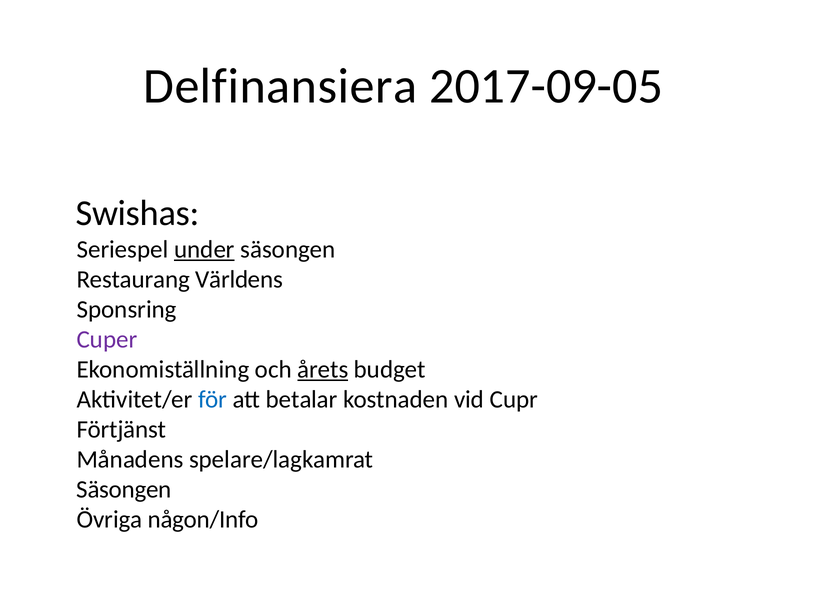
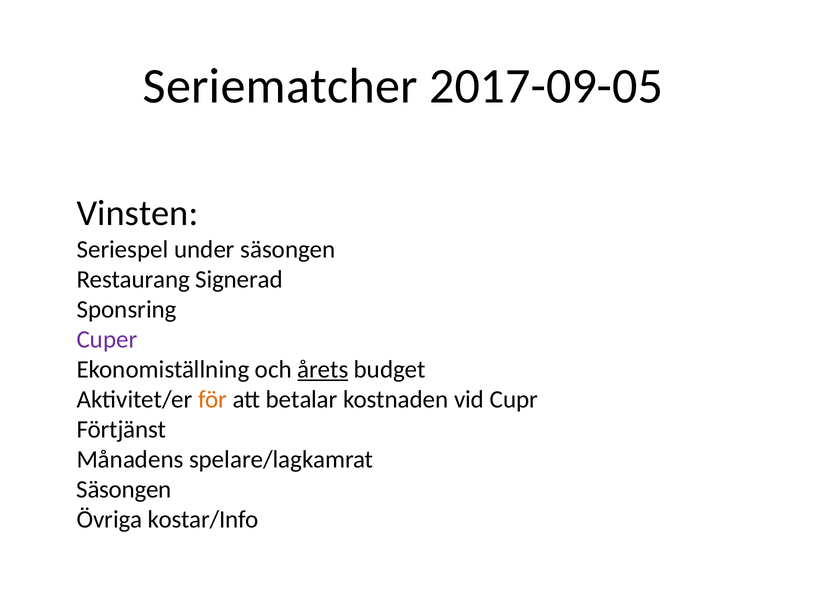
Delfinansiera: Delfinansiera -> Seriematcher (280, 86)
Swishas: Swishas -> Vinsten (137, 213)
under underline: present -> none (204, 249)
Världens: Världens -> Signerad (239, 279)
för colour: blue -> orange (213, 400)
någon/Info: någon/Info -> kostar/Info (203, 520)
